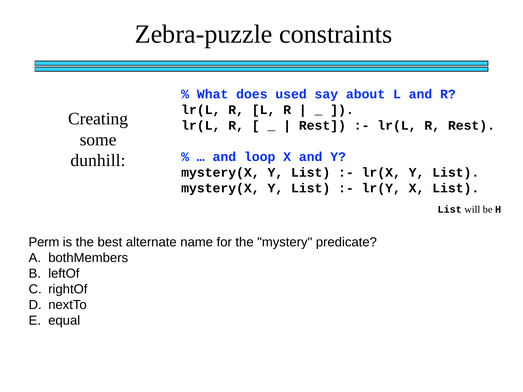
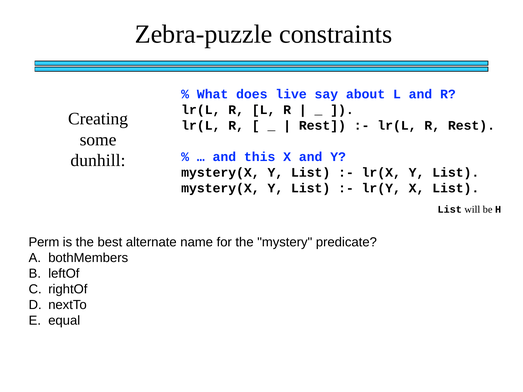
used: used -> live (291, 94)
loop: loop -> this (260, 157)
